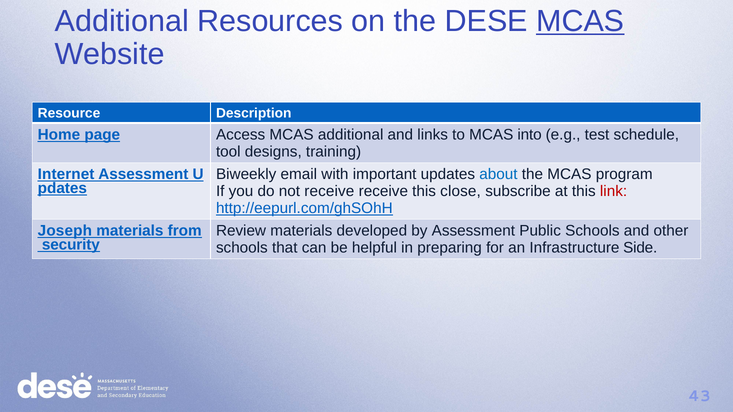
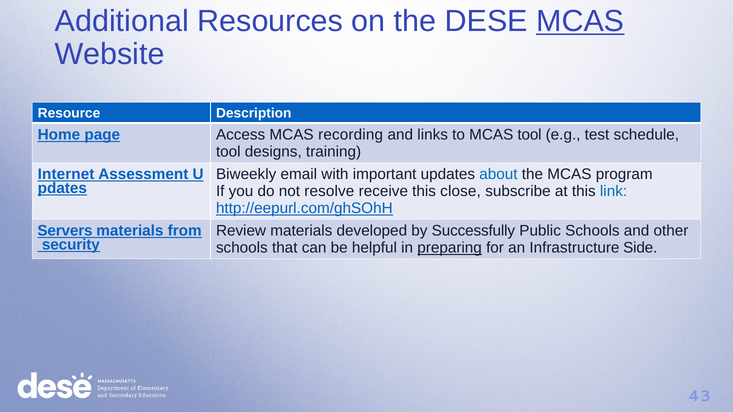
MCAS additional: additional -> recording (351, 135)
MCAS into: into -> tool (530, 135)
not receive: receive -> resolve (329, 191)
link colour: red -> blue (614, 191)
Joseph: Joseph -> Servers (65, 231)
by Assessment: Assessment -> Successfully (473, 231)
preparing underline: none -> present (450, 248)
